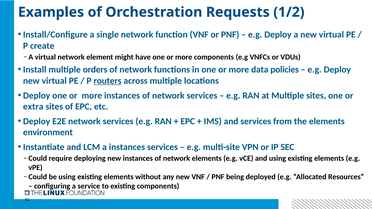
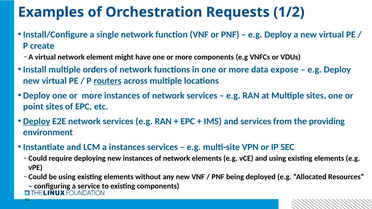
policies: policies -> expose (285, 70)
extra: extra -> point (33, 107)
Deploy underline: none -> present (37, 121)
the elements: elements -> providing (327, 121)
